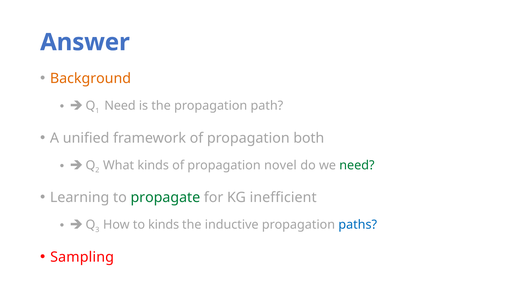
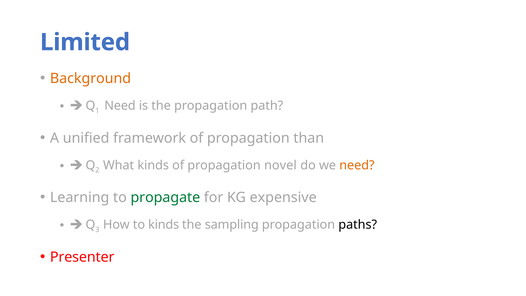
Answer: Answer -> Limited (85, 42)
both: both -> than (309, 138)
need colour: green -> orange (357, 165)
inefficient: inefficient -> expensive (283, 197)
inductive: inductive -> sampling (232, 225)
paths colour: blue -> black (358, 225)
Sampling: Sampling -> Presenter (82, 257)
